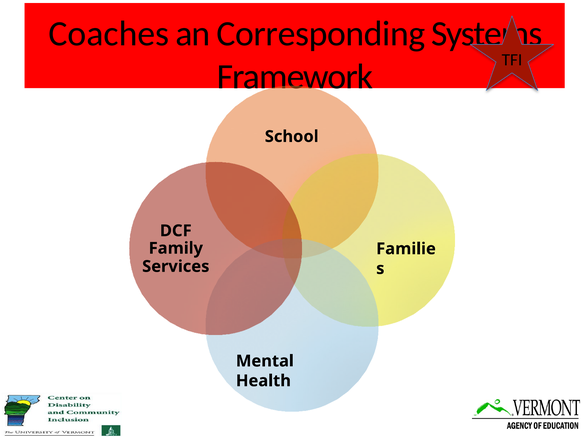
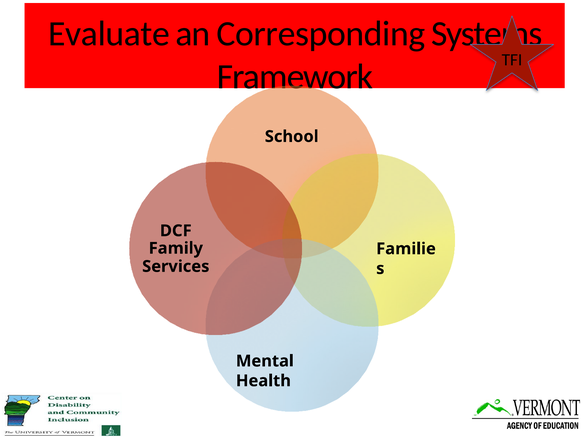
Coaches: Coaches -> Evaluate (109, 34)
